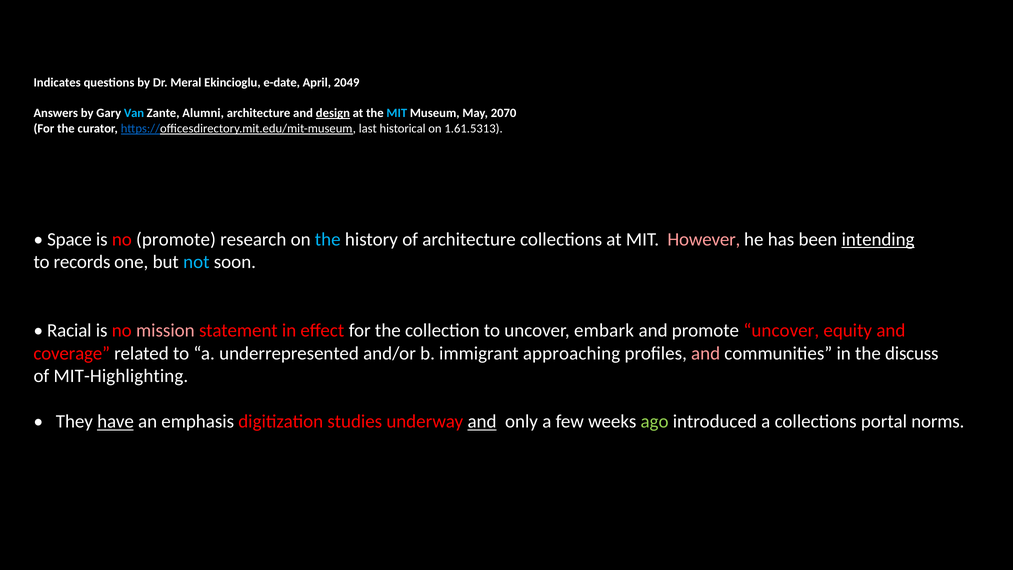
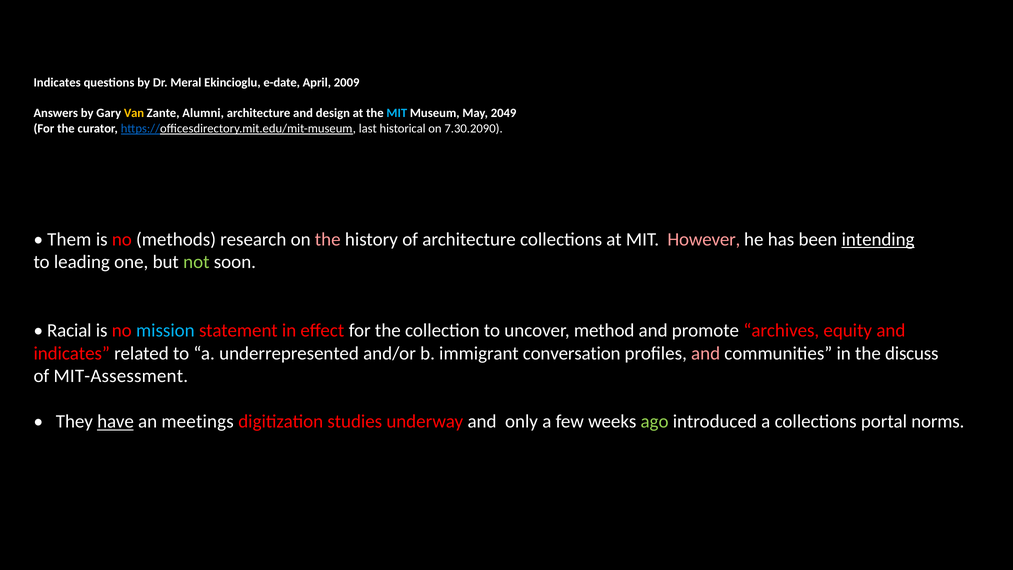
2049: 2049 -> 2009 (347, 83)
Van colour: light blue -> yellow (134, 113)
design underline: present -> none (333, 113)
2070: 2070 -> 2049 (504, 113)
1.61.5313: 1.61.5313 -> 7.30.2090 (474, 128)
Space: Space -> Them (69, 239)
no promote: promote -> methods (176, 239)
the colour: light blue -> pink (328, 239)
records: records -> leading (82, 262)
not colour: light blue -> light green (196, 262)
mission colour: pink -> light blue (165, 330)
embark: embark -> method (604, 330)
promote uncover: uncover -> archives (781, 330)
coverage: coverage -> indicates (72, 353)
approaching: approaching -> conversation (572, 353)
MIT-Highlighting: MIT-Highlighting -> MIT-Assessment (121, 376)
emphasis: emphasis -> meetings (198, 422)
and underline: present -> none (482, 422)
